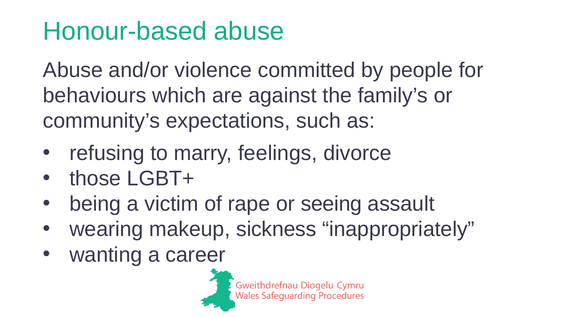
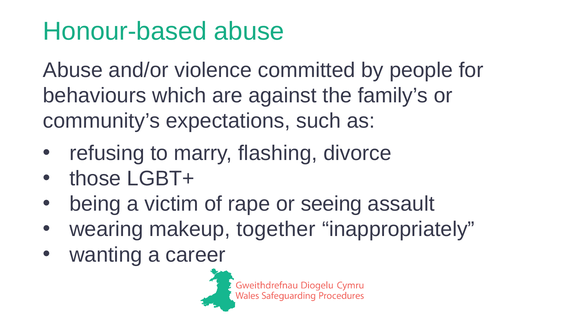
feelings: feelings -> flashing (278, 153)
sickness: sickness -> together (276, 230)
